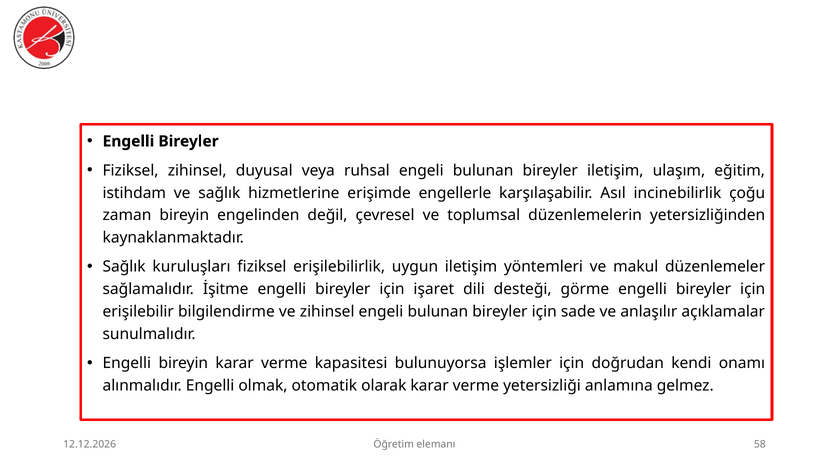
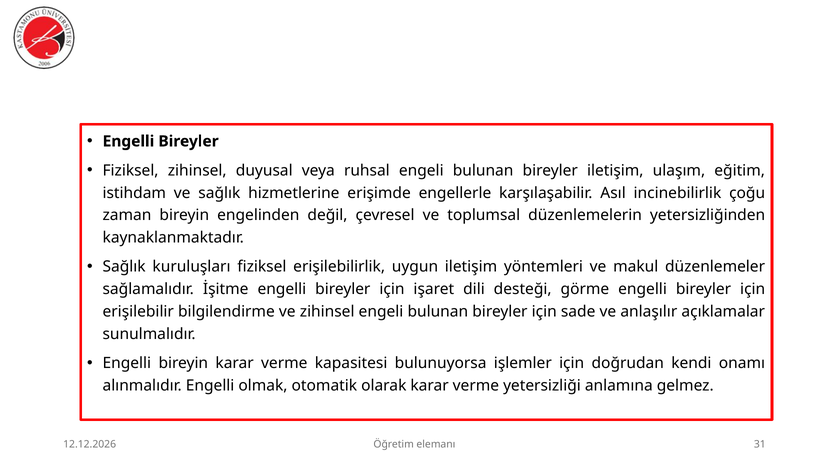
58: 58 -> 31 (760, 444)
